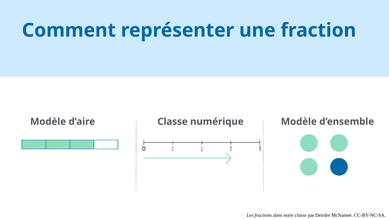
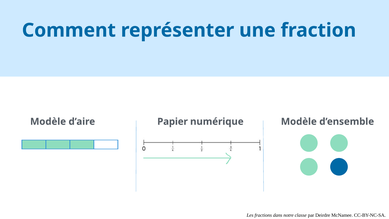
Classe: Classe -> Papier (173, 121)
